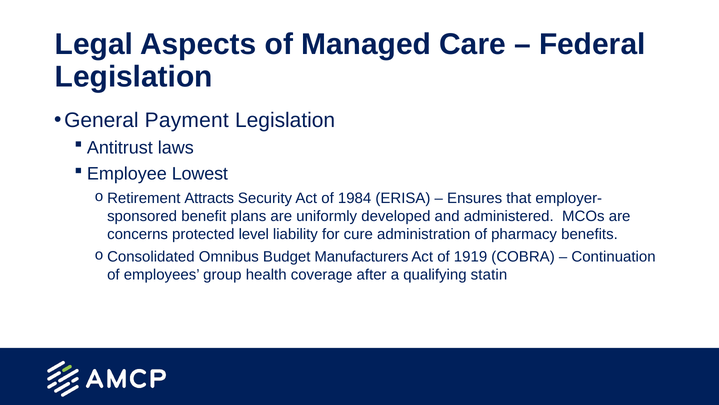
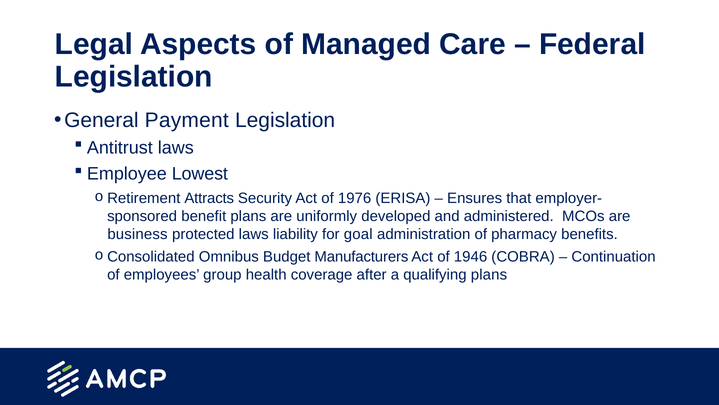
1984: 1984 -> 1976 (355, 198)
concerns: concerns -> business (137, 234)
protected level: level -> laws (254, 234)
cure: cure -> goal (358, 234)
1919: 1919 -> 1946 (471, 256)
qualifying statin: statin -> plans (489, 274)
